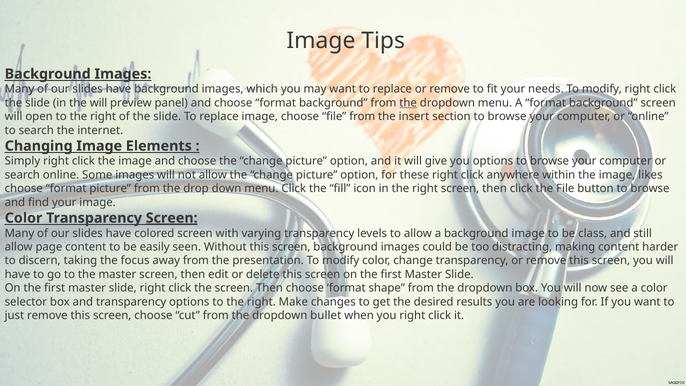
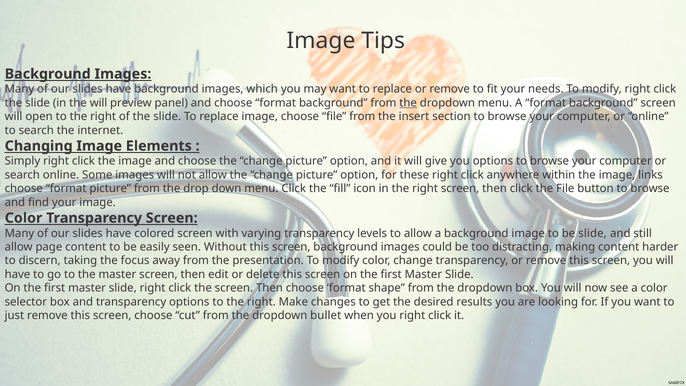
likes: likes -> links (650, 175)
Screen underline: present -> none (172, 218)
be class: class -> slide (593, 233)
